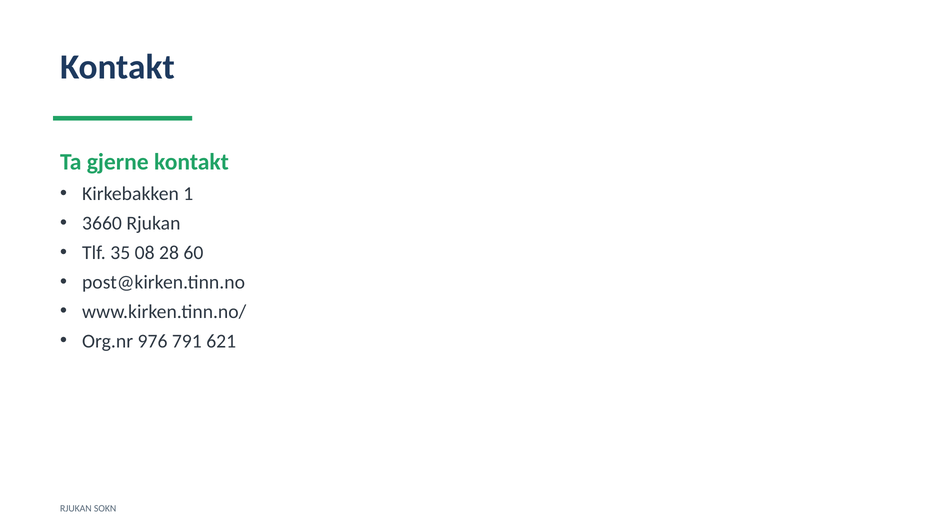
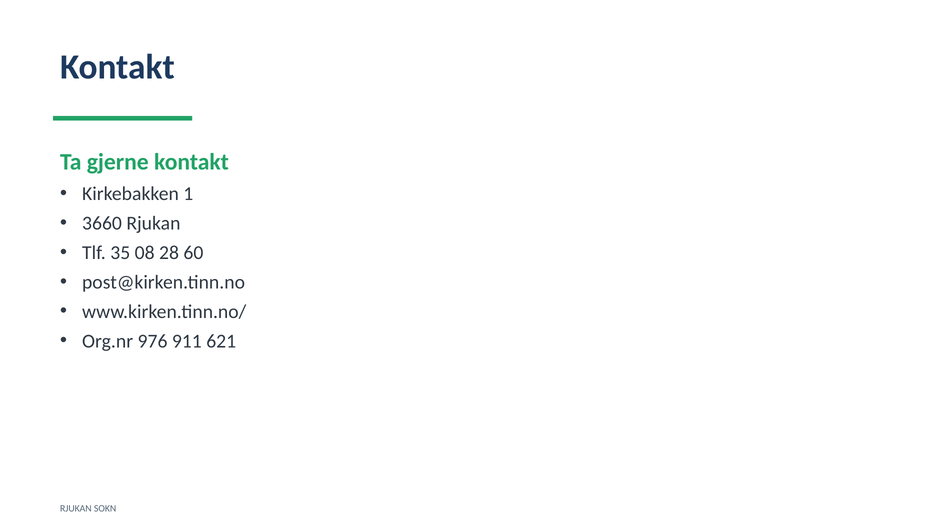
791: 791 -> 911 (187, 341)
